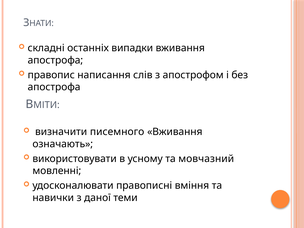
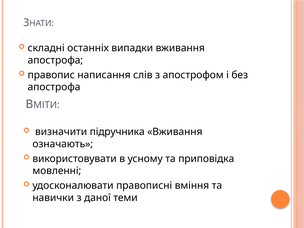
писемного: писемного -> підручника (117, 132)
мовчазний: мовчазний -> приповідка (206, 159)
